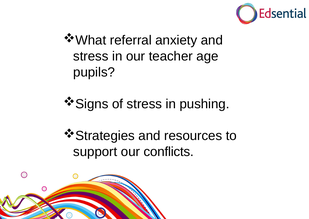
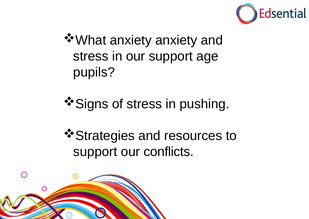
What referral: referral -> anxiety (131, 40)
our teacher: teacher -> support (171, 56)
